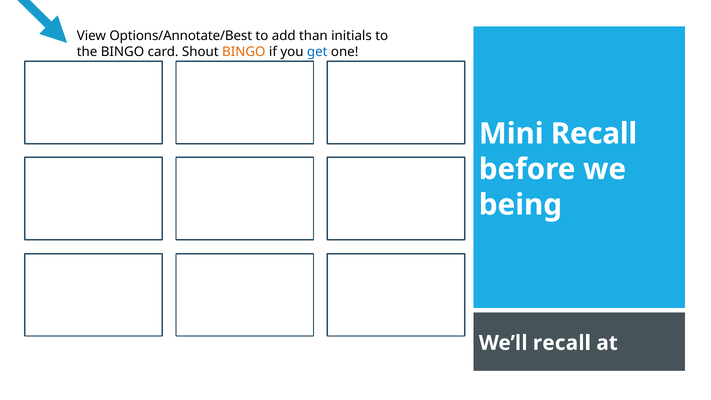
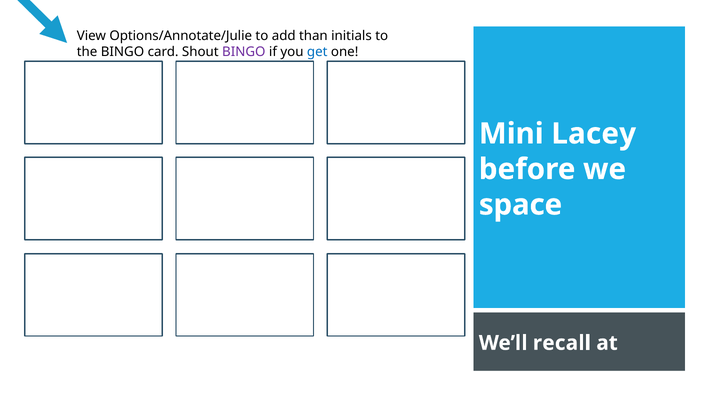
Options/Annotate/Best: Options/Annotate/Best -> Options/Annotate/Julie (181, 36)
BINGO colour: orange -> purple (244, 52)
Mini Recall: Recall -> Lacey (594, 134)
being: being -> space (521, 205)
